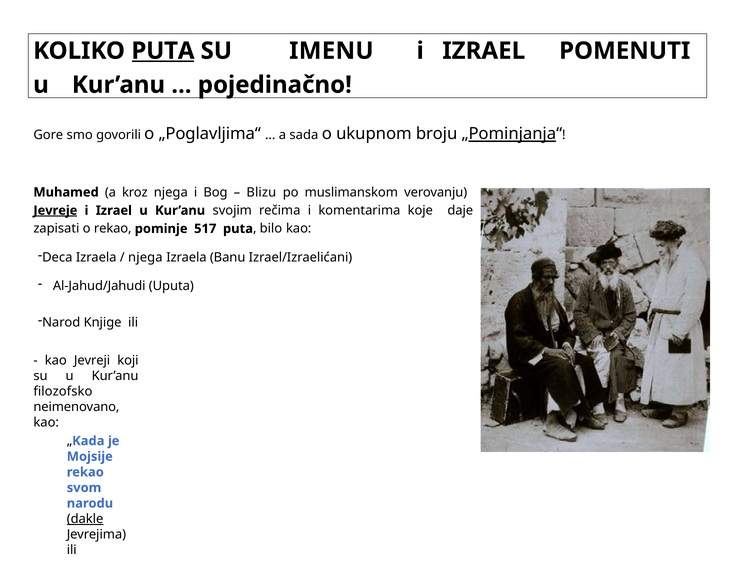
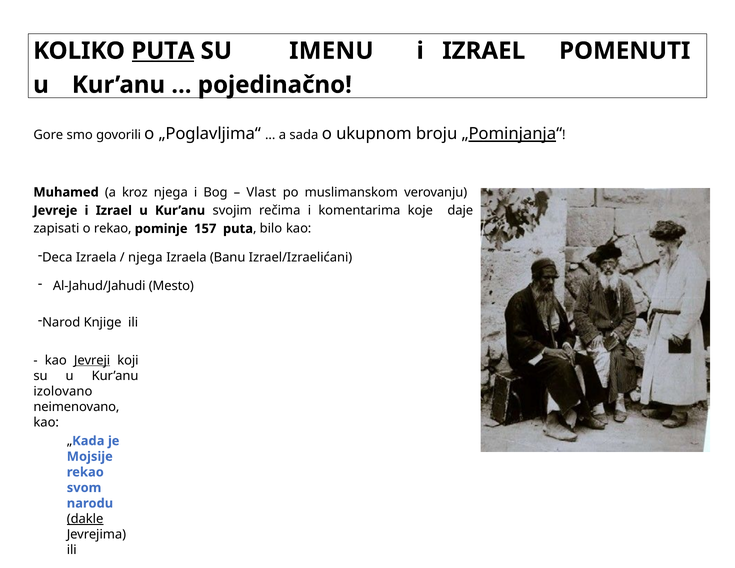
Blizu: Blizu -> Vlast (261, 192)
Jevreje underline: present -> none (55, 210)
517: 517 -> 157 (205, 229)
Uputa: Uputa -> Mesto (171, 286)
Jevreji underline: none -> present (92, 360)
filozofsko: filozofsko -> izolovano (63, 391)
